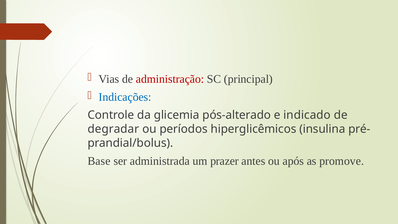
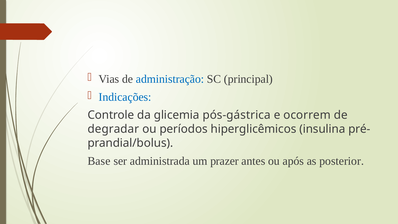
administração colour: red -> blue (170, 79)
pós-alterado: pós-alterado -> pós-gástrica (237, 115)
indicado: indicado -> ocorrem (307, 115)
promove: promove -> posterior (342, 161)
